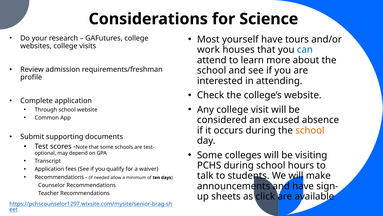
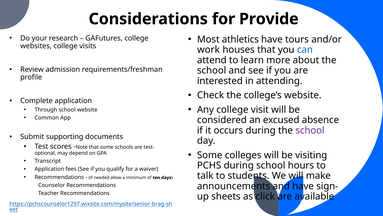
Science: Science -> Provide (269, 19)
yourself: yourself -> athletics (240, 39)
school colour: orange -> purple (310, 130)
